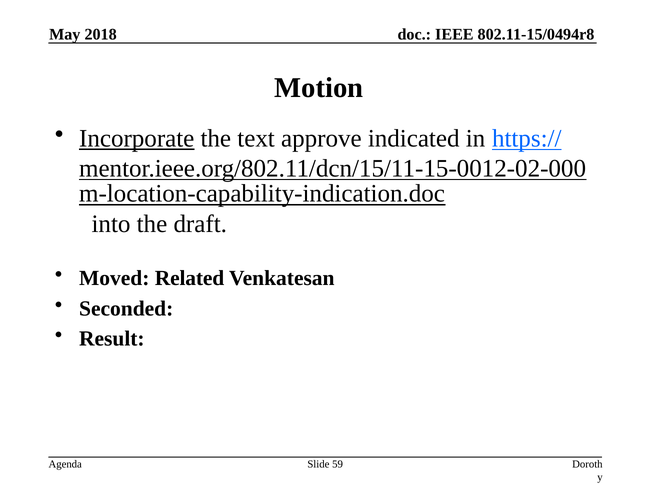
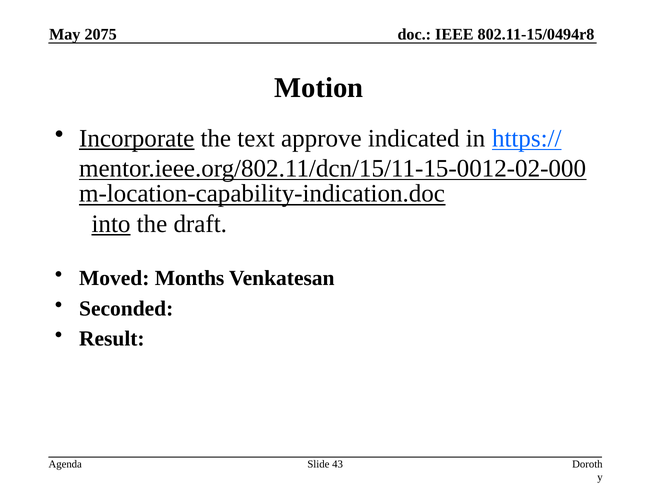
2018: 2018 -> 2075 (101, 34)
into underline: none -> present (111, 224)
Related: Related -> Months (190, 278)
59: 59 -> 43 (338, 464)
